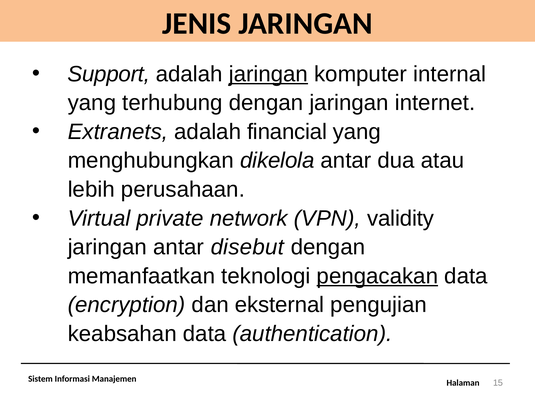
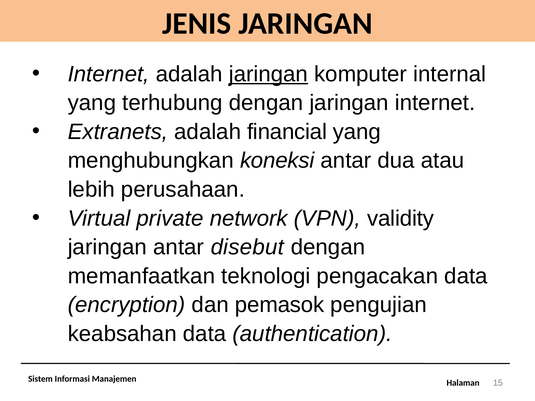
Support: Support -> Internet (109, 74)
dikelola: dikelola -> koneksi (277, 161)
pengacakan underline: present -> none (377, 276)
eksternal: eksternal -> pemasok (280, 305)
